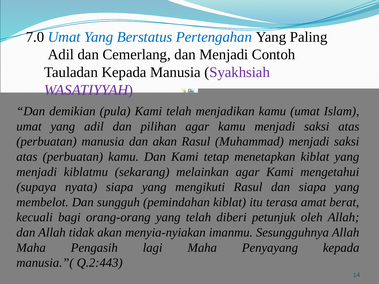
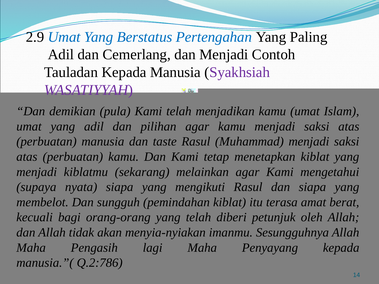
7.0: 7.0 -> 2.9 (35, 37)
dan akan: akan -> taste (165, 142)
Q.2:443: Q.2:443 -> Q.2:786 (100, 263)
